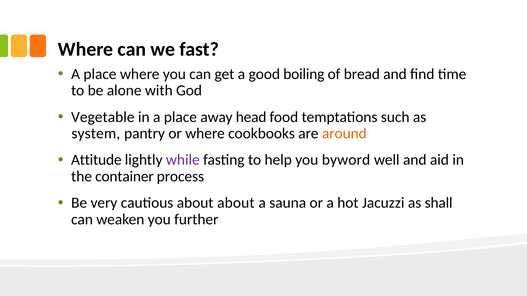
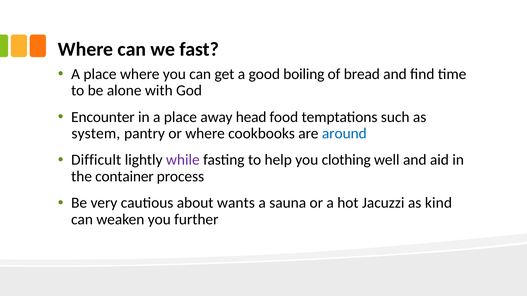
Vegetable: Vegetable -> Encounter (103, 117)
around colour: orange -> blue (344, 134)
Attitude: Attitude -> Difficult (96, 160)
byword: byword -> clothing (346, 160)
about about: about -> wants (236, 203)
shall: shall -> kind (438, 203)
